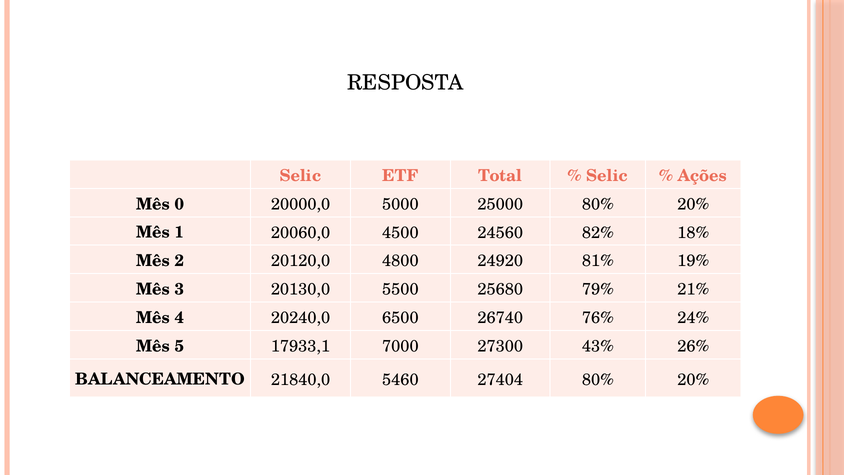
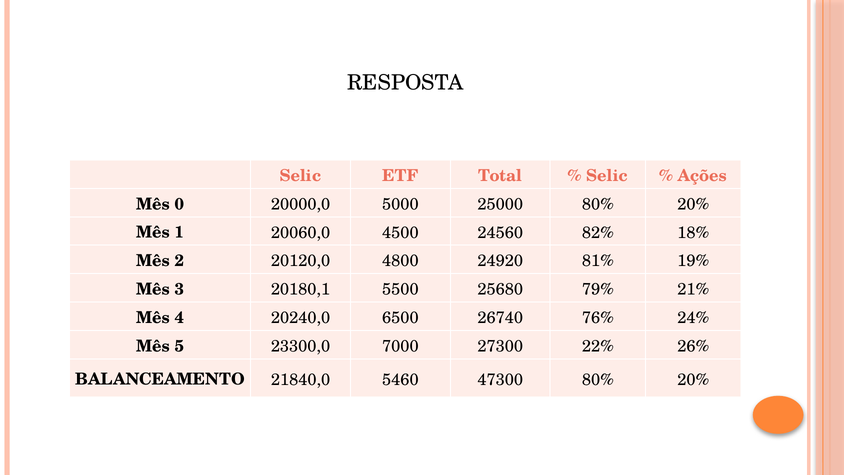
20130,0: 20130,0 -> 20180,1 (301, 289)
17933,1: 17933,1 -> 23300,0 (301, 346)
43%: 43% -> 22% (598, 346)
27404: 27404 -> 47300 (500, 379)
